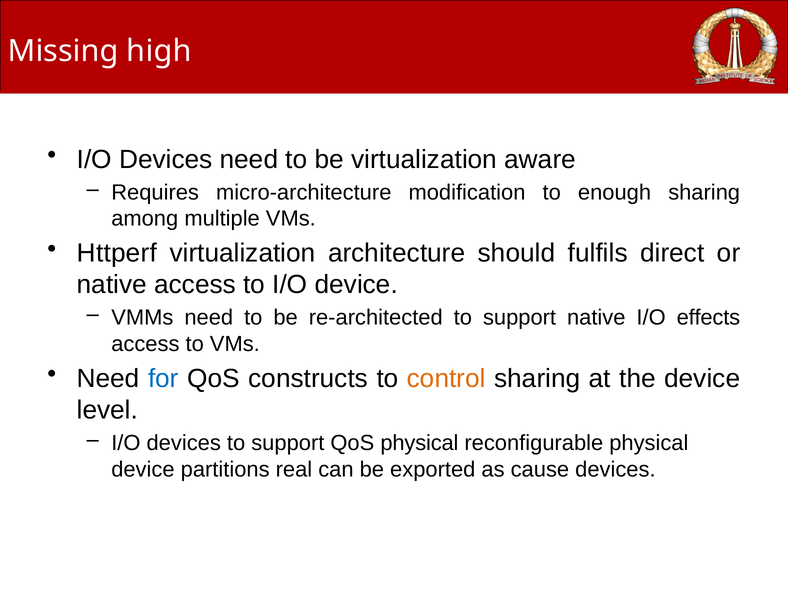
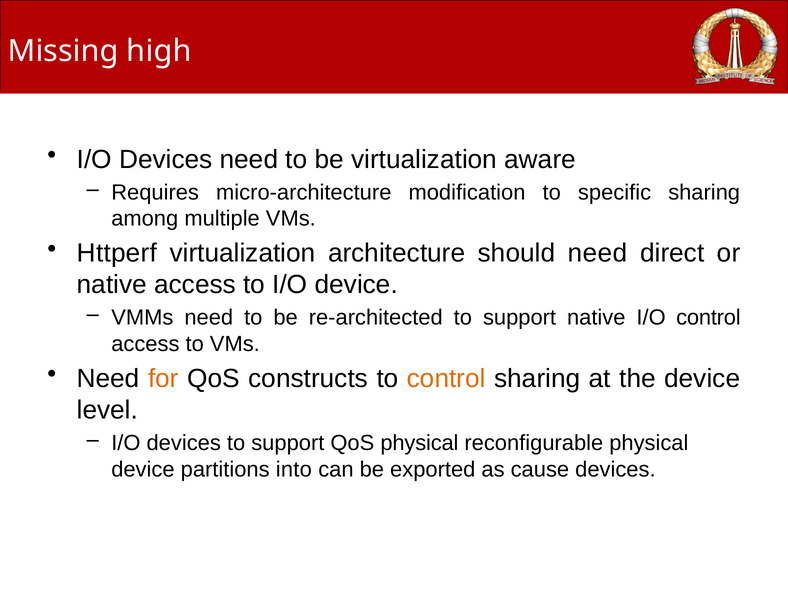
enough: enough -> specific (615, 192)
should fulfils: fulfils -> need (598, 253)
I/O effects: effects -> control (708, 318)
for colour: blue -> orange (163, 378)
real: real -> into (294, 469)
